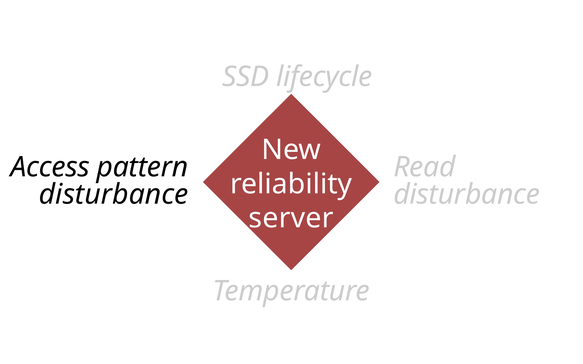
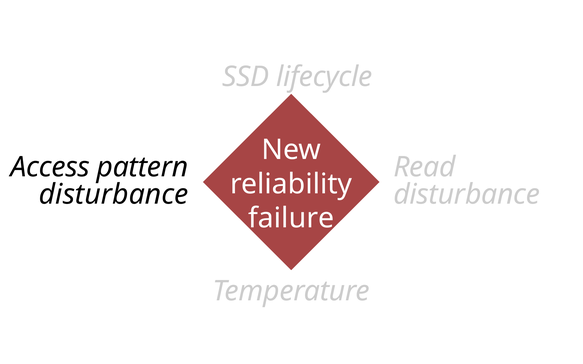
server: server -> failure (291, 218)
